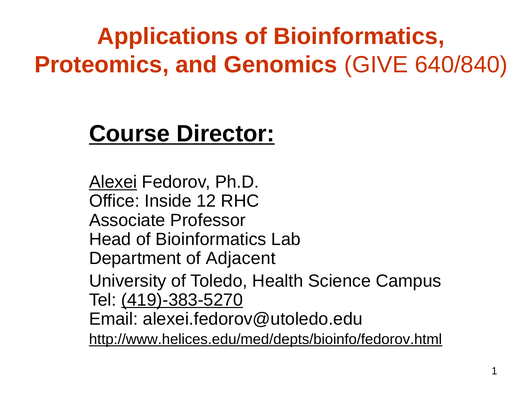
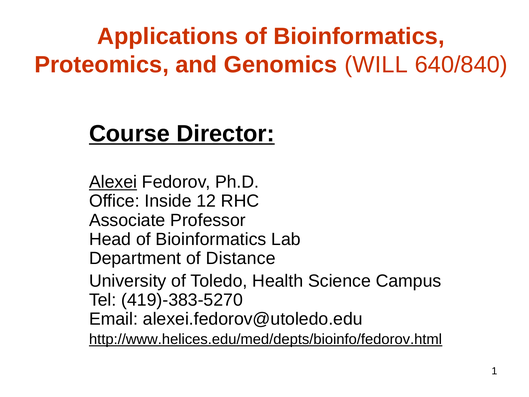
GIVE: GIVE -> WILL (376, 65)
Adjacent: Adjacent -> Distance (241, 258)
419)‑383‑5270 underline: present -> none (182, 300)
